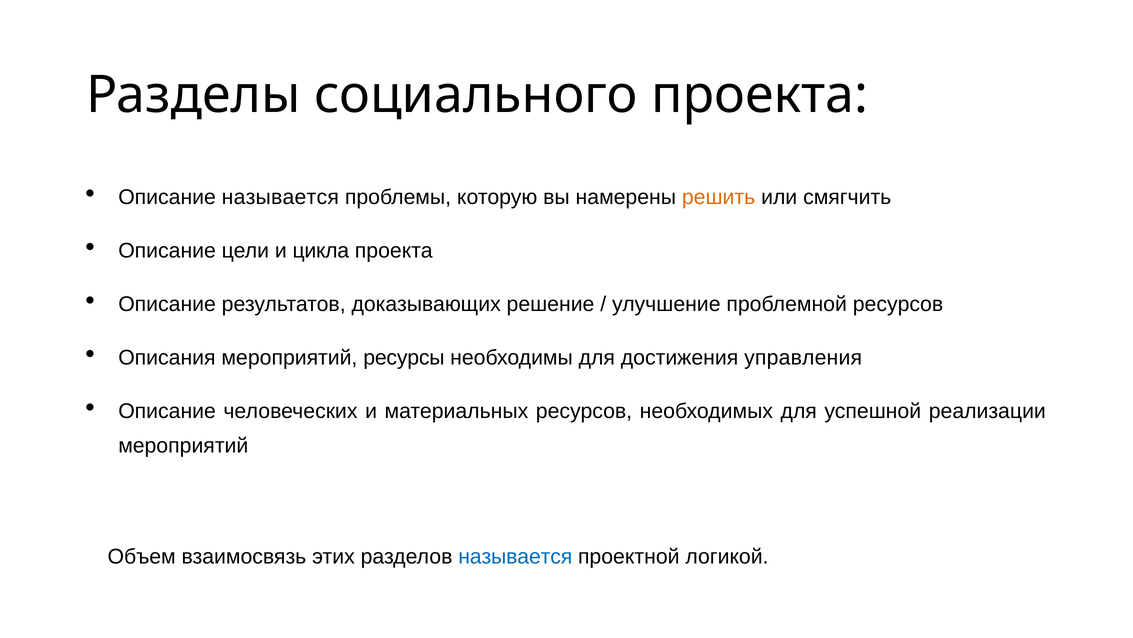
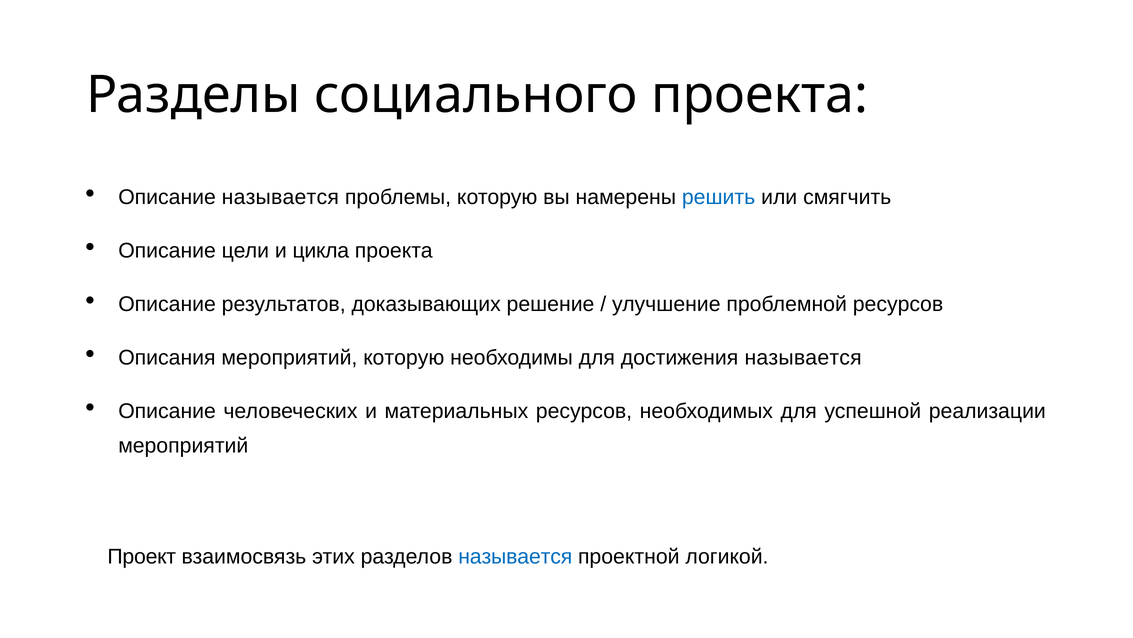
решить colour: orange -> blue (719, 197)
мероприятий ресурсы: ресурсы -> которую (404, 357)
достижения управления: управления -> называется (803, 357)
Объем: Объем -> Проект (142, 556)
